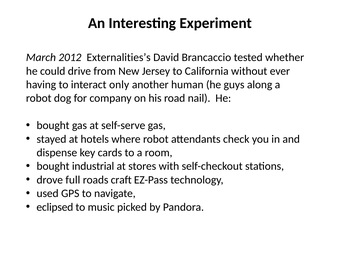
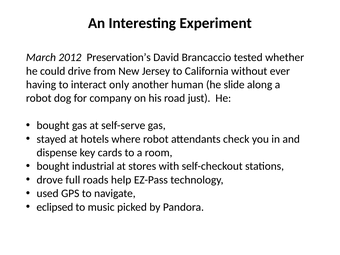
Externalities’s: Externalities’s -> Preservation’s (119, 57)
guys: guys -> slide (234, 85)
nail: nail -> just (199, 98)
craft: craft -> help (121, 180)
